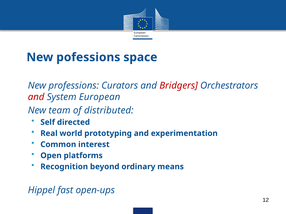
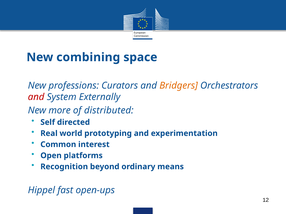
pofessions: pofessions -> combining (88, 57)
Bridgers colour: red -> orange (179, 86)
European: European -> Externally (100, 97)
team: team -> more (60, 111)
